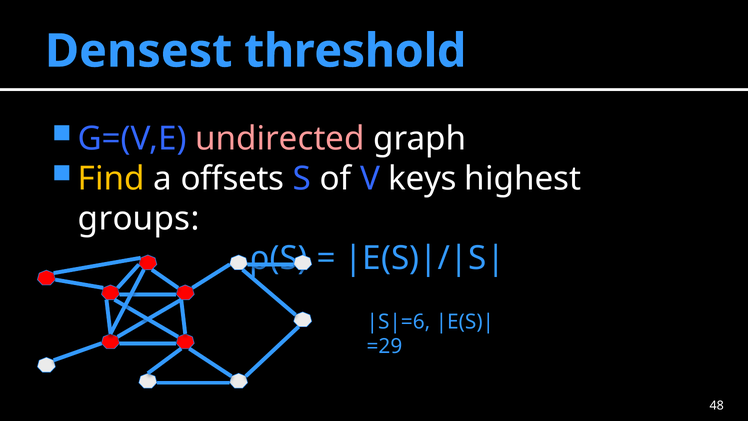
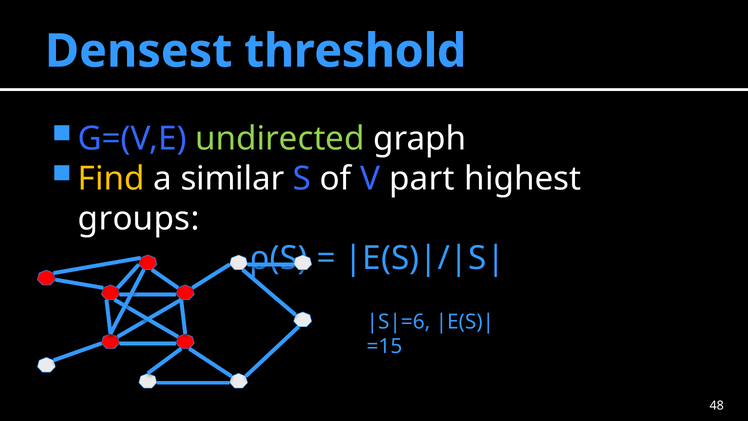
undirected colour: pink -> light green (280, 139)
offsets: offsets -> similar (232, 179)
keys: keys -> part (422, 179)
=29: =29 -> =15 (384, 346)
